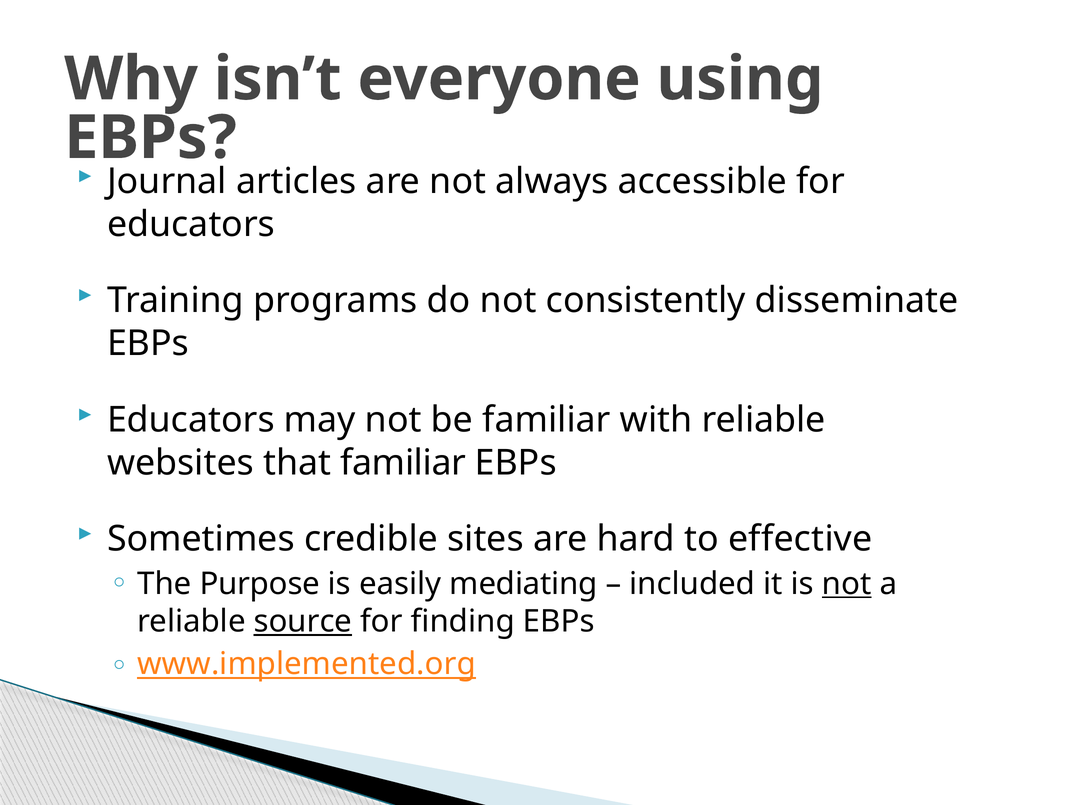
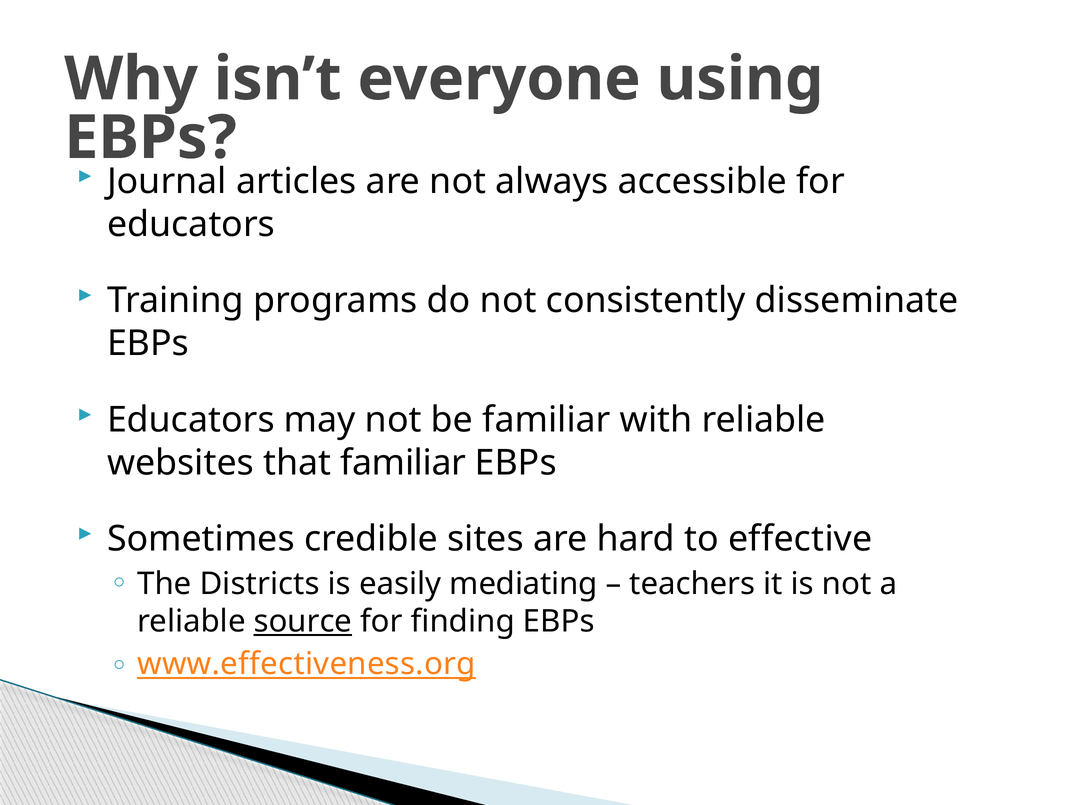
Purpose: Purpose -> Districts (260, 584)
included: included -> teachers (692, 584)
not underline: present -> none (847, 584)
www.implemented.org: www.implemented.org -> www.effectiveness.org (306, 664)
